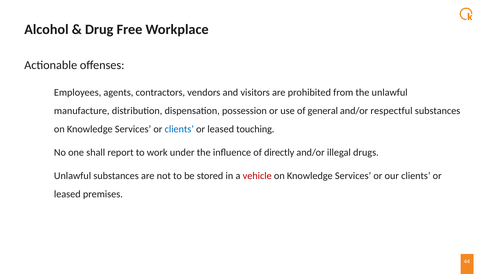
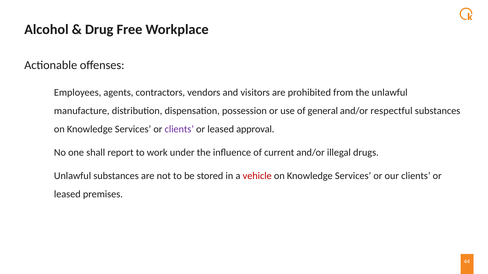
clients colour: blue -> purple (179, 129)
touching: touching -> approval (255, 129)
directly: directly -> current (279, 153)
